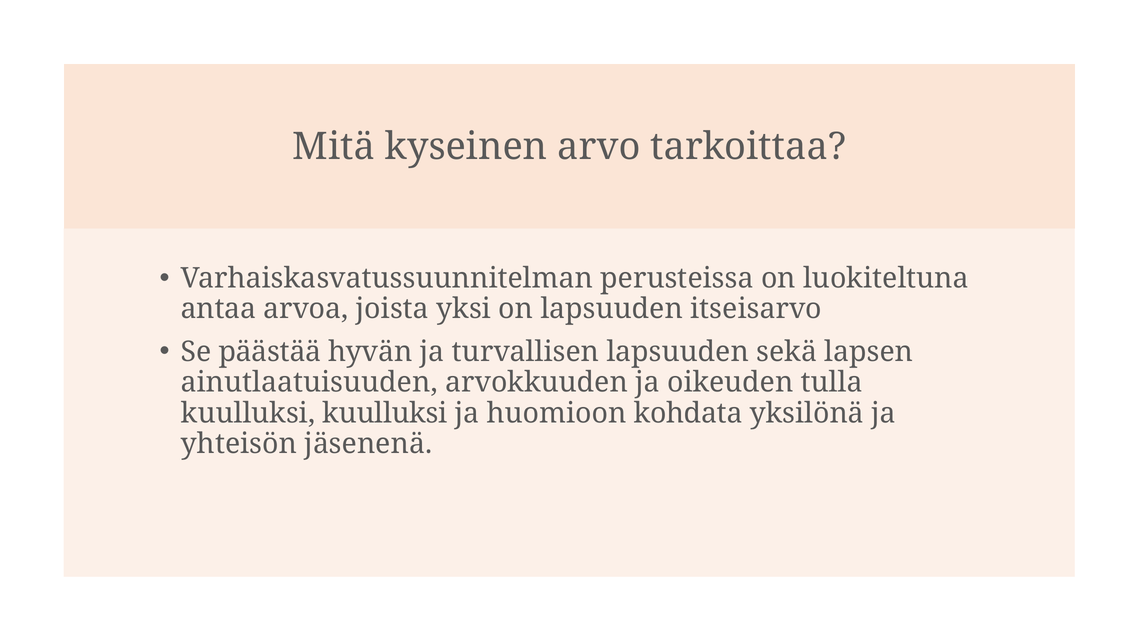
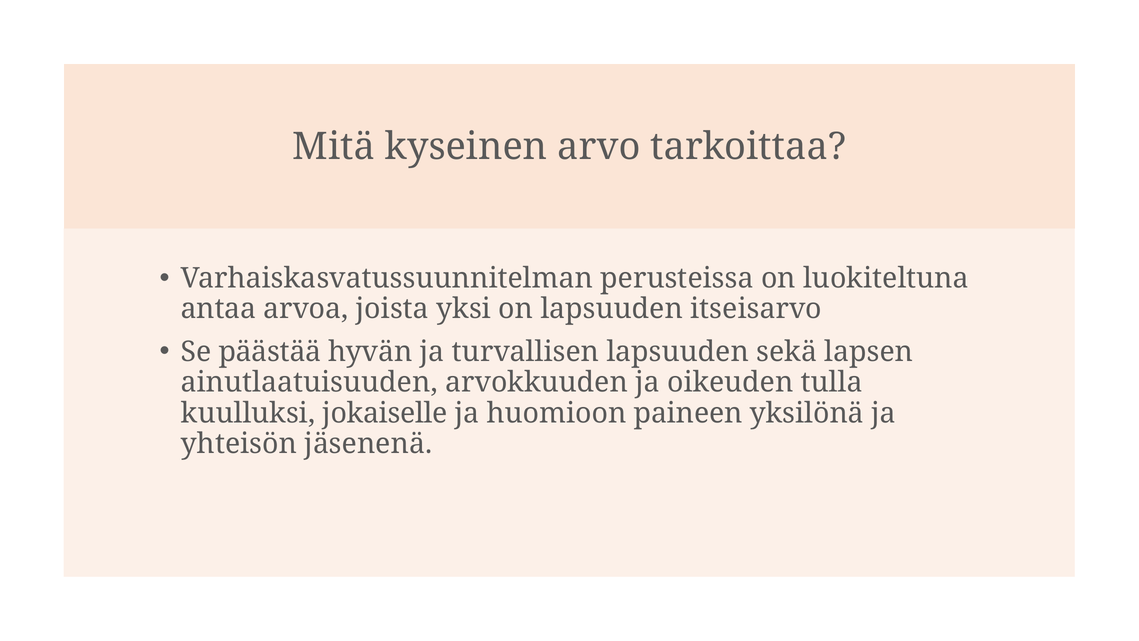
kuulluksi kuulluksi: kuulluksi -> jokaiselle (385, 413)
kohdata: kohdata -> paineen (688, 413)
